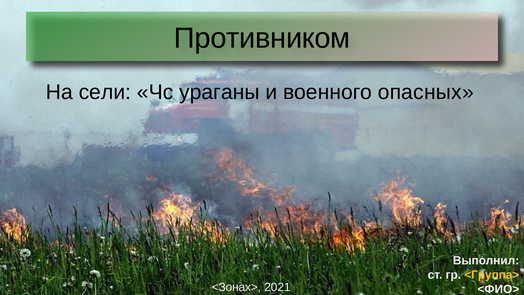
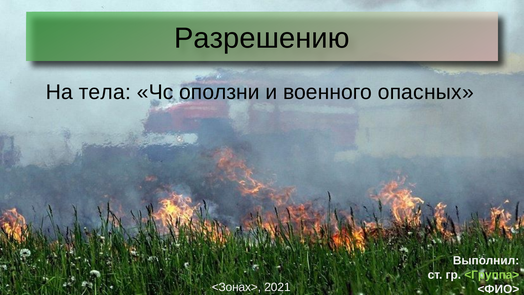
Противником: Противником -> Разрешению (262, 38)
сели: сели -> тела (105, 92)
ураганы: ураганы -> оползни (219, 92)
<Группа> colour: yellow -> light green (492, 275)
